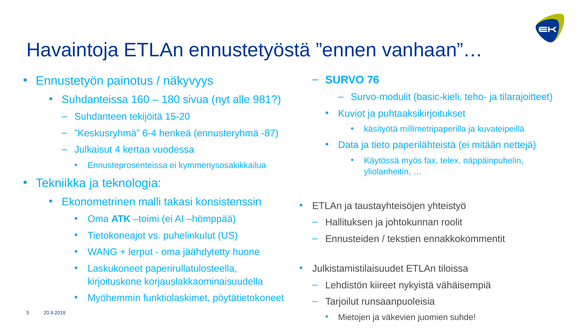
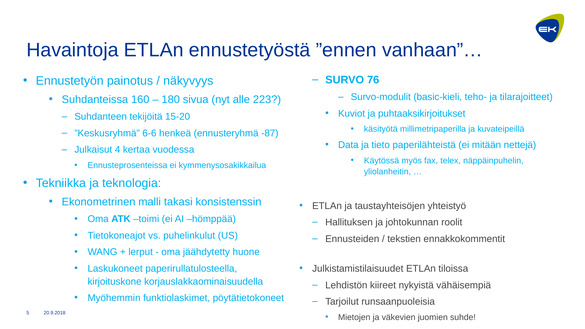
981: 981 -> 223 (267, 100)
6-4: 6-4 -> 6-6 (149, 133)
